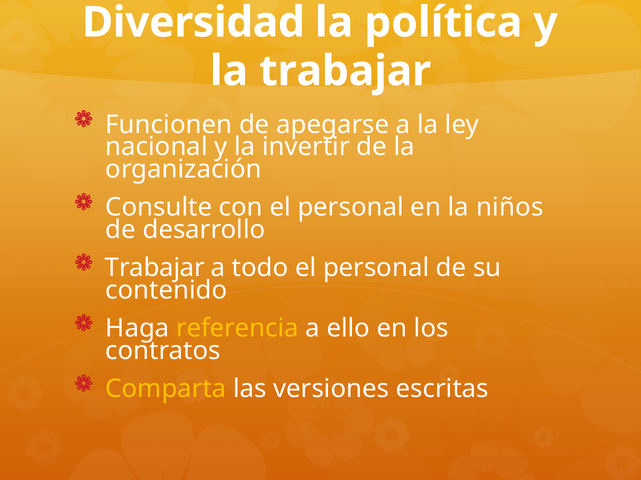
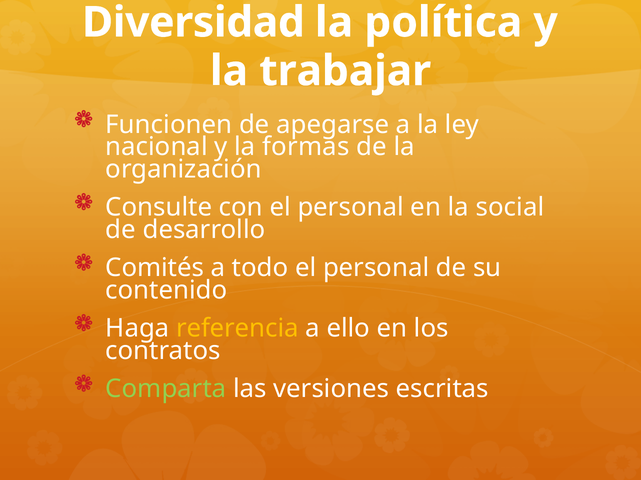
invertir: invertir -> formas (306, 147)
niños: niños -> social (510, 208)
Trabajar: Trabajar -> Comités (155, 268)
Comparta colour: yellow -> light green (166, 390)
